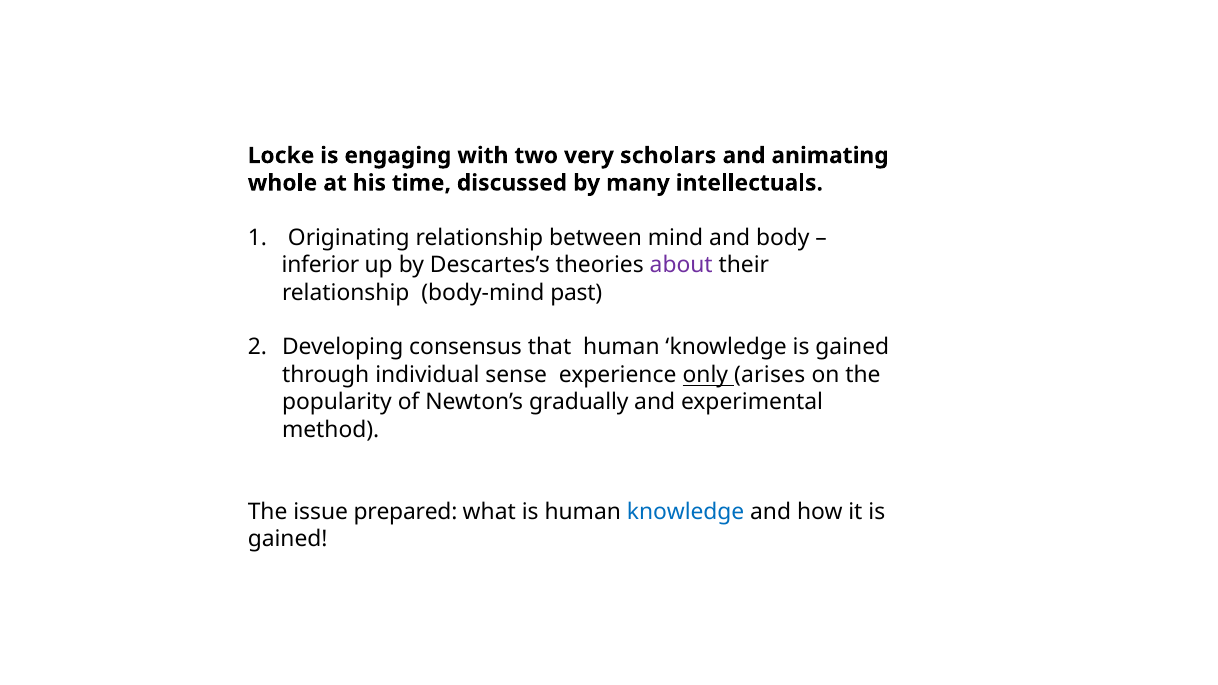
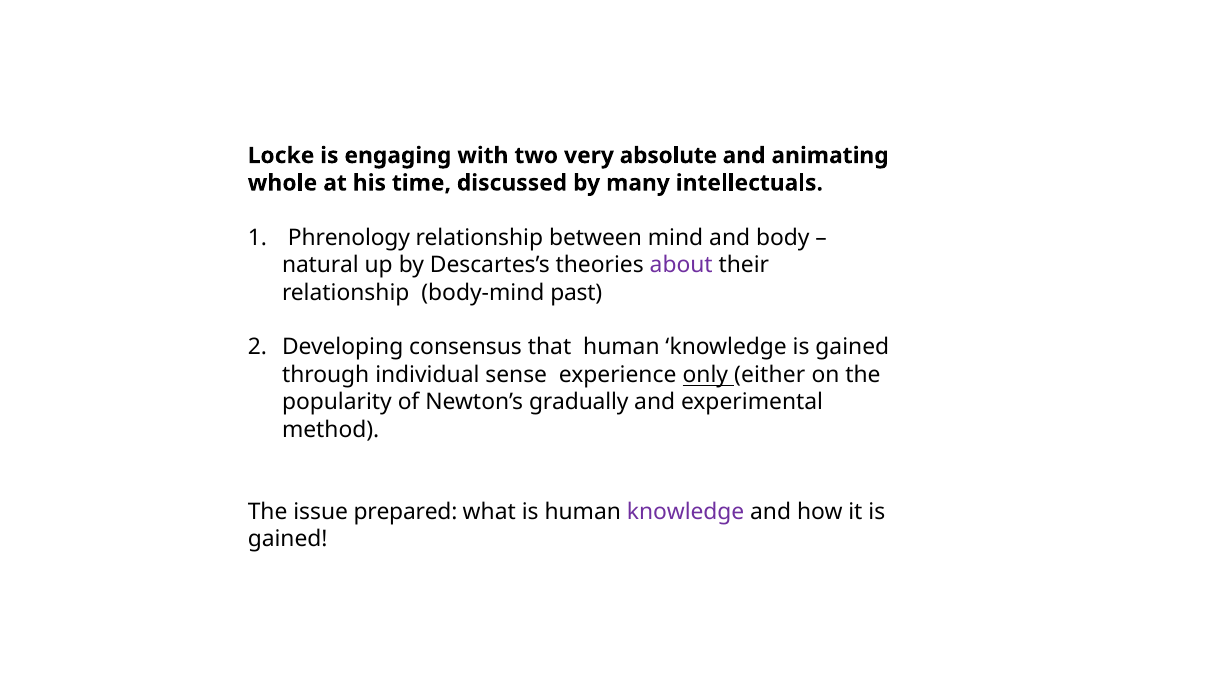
scholars: scholars -> absolute (668, 156)
Originating: Originating -> Phrenology (349, 238)
inferior: inferior -> natural (320, 265)
arises: arises -> either (770, 375)
knowledge colour: blue -> purple (686, 512)
